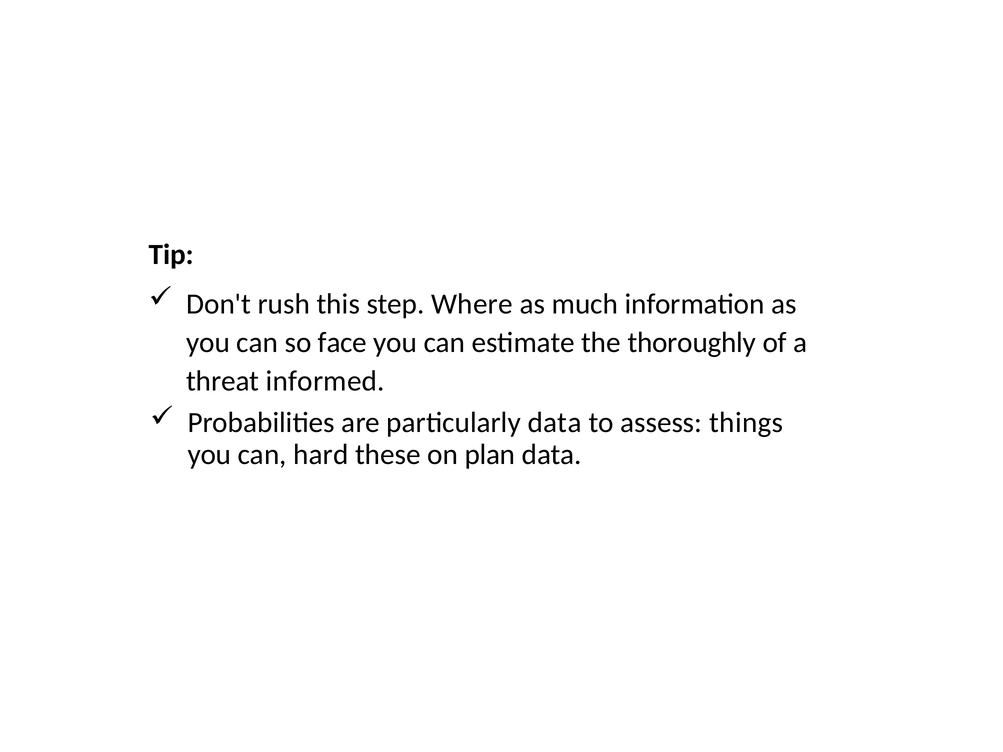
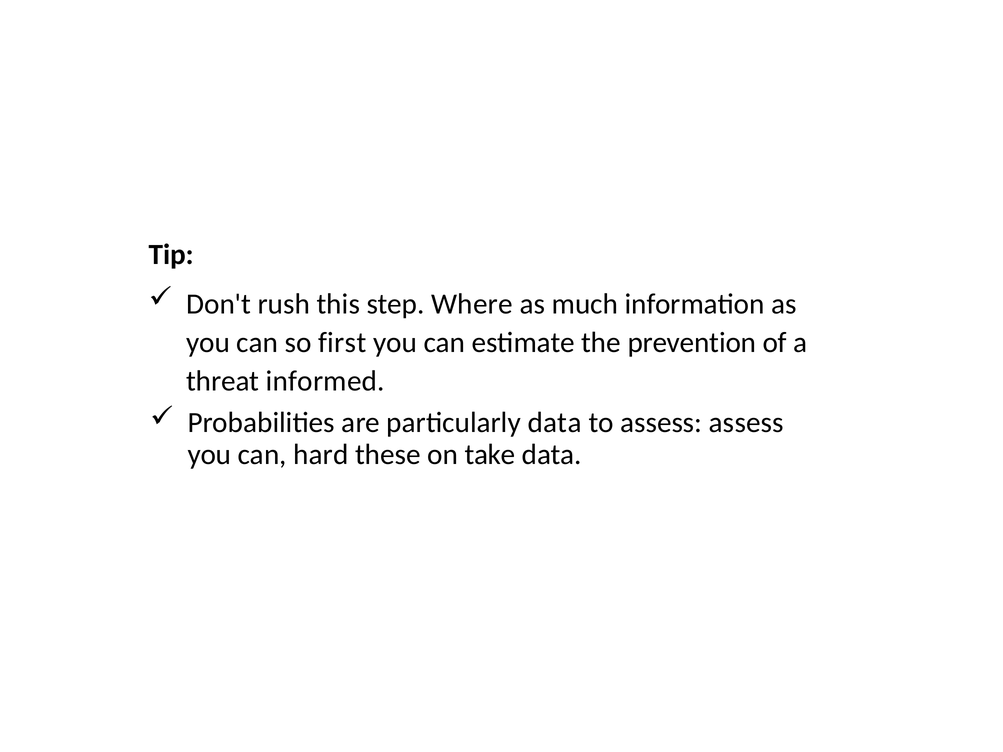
face: face -> first (342, 343)
thoroughly: thoroughly -> prevention (692, 343)
assess things: things -> assess (746, 423)
plan: plan -> take (490, 455)
